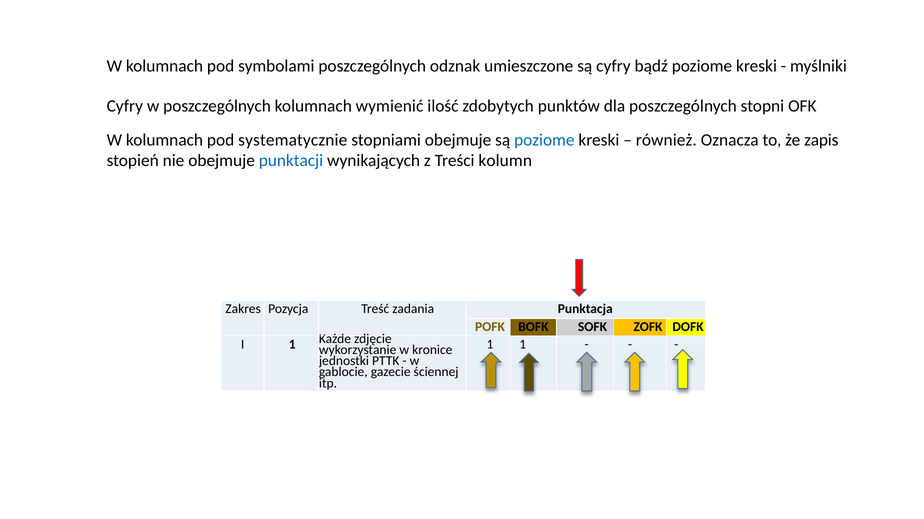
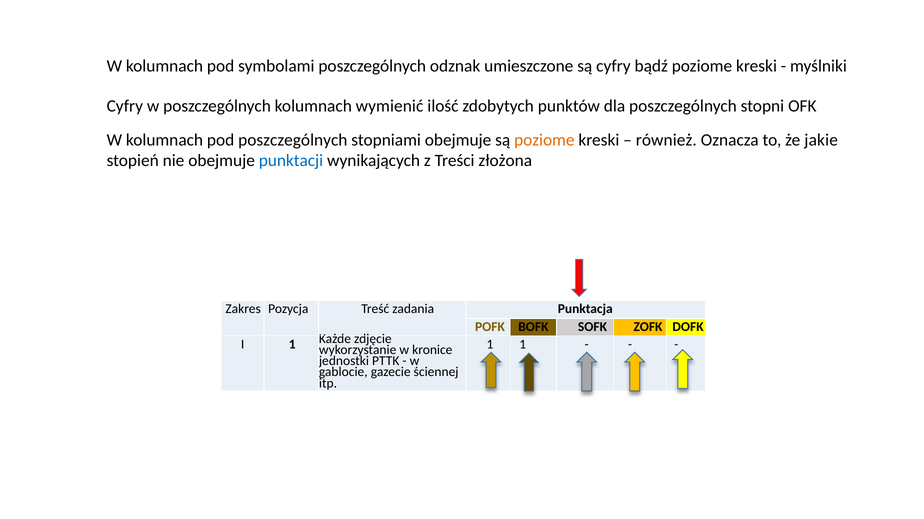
pod systematycznie: systematycznie -> poszczególnych (293, 140)
poziome colour: blue -> orange (544, 140)
zapis: zapis -> jakie (821, 140)
kolumn: kolumn -> złożona (505, 161)
